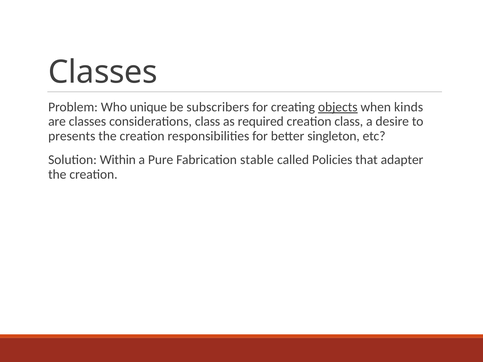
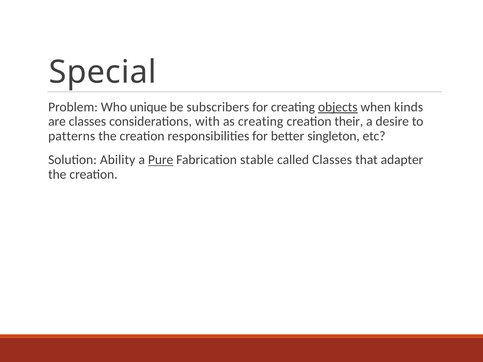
Classes: Classes -> Special (103, 72)
considerations class: class -> with (207, 122)
as required: required -> creating (261, 122)
creation class: class -> their (349, 122)
presents: presents -> patterns (72, 136)
Within: Within -> Ability (118, 160)
Pure underline: none -> present (161, 160)
called Policies: Policies -> Classes (332, 160)
